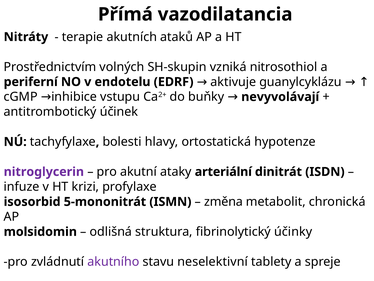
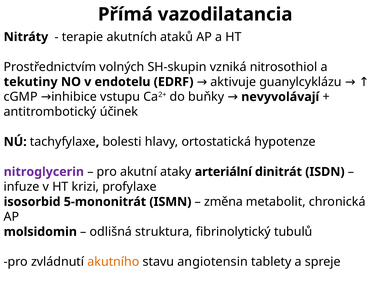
periferní: periferní -> tekutiny (31, 82)
účinky: účinky -> tubulů (293, 231)
akutního colour: purple -> orange (113, 261)
neselektivní: neselektivní -> angiotensin (213, 261)
